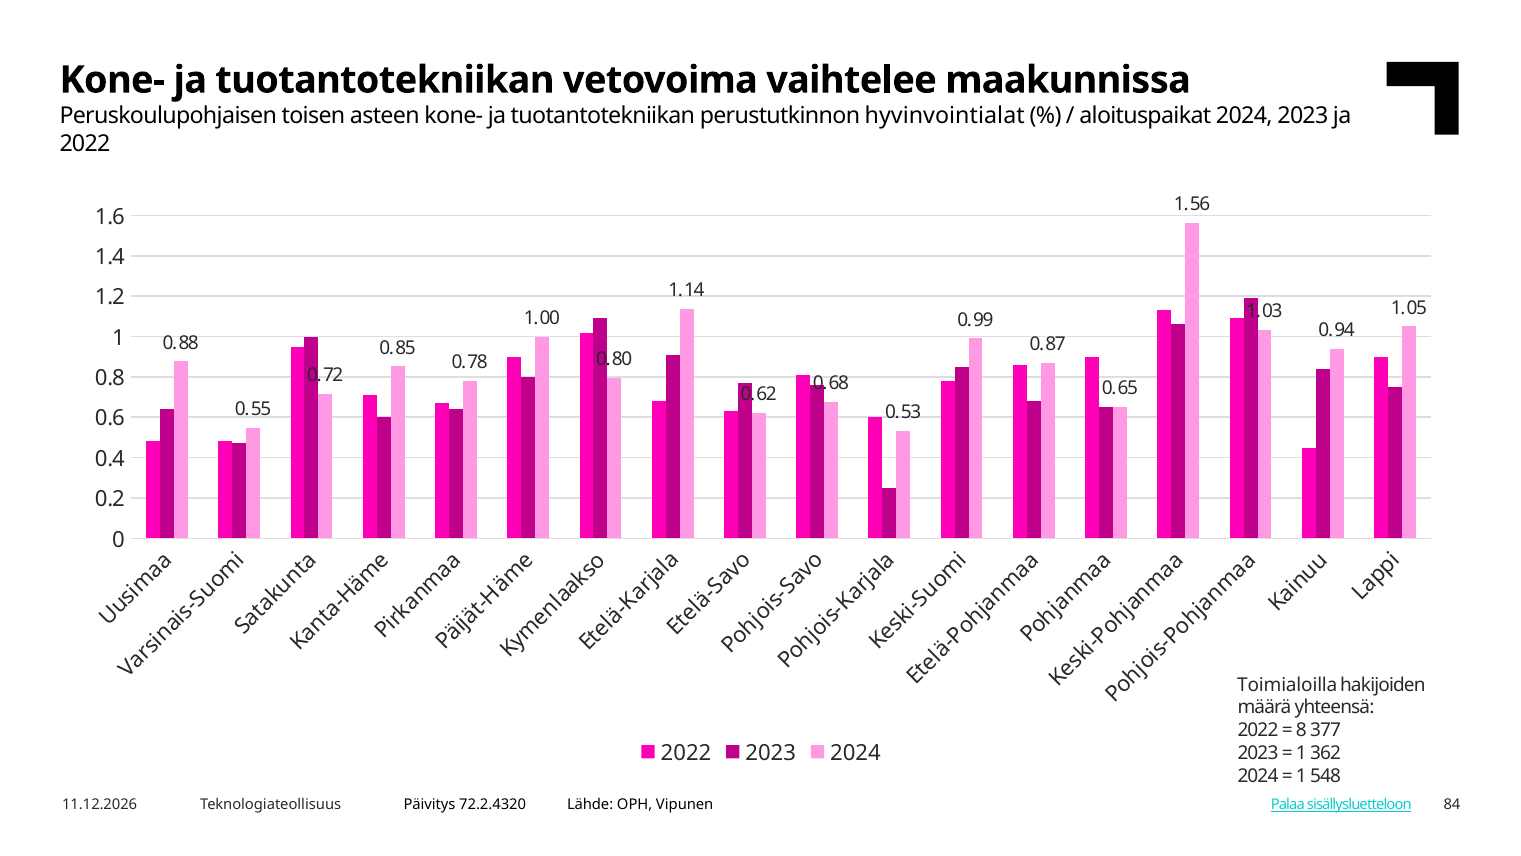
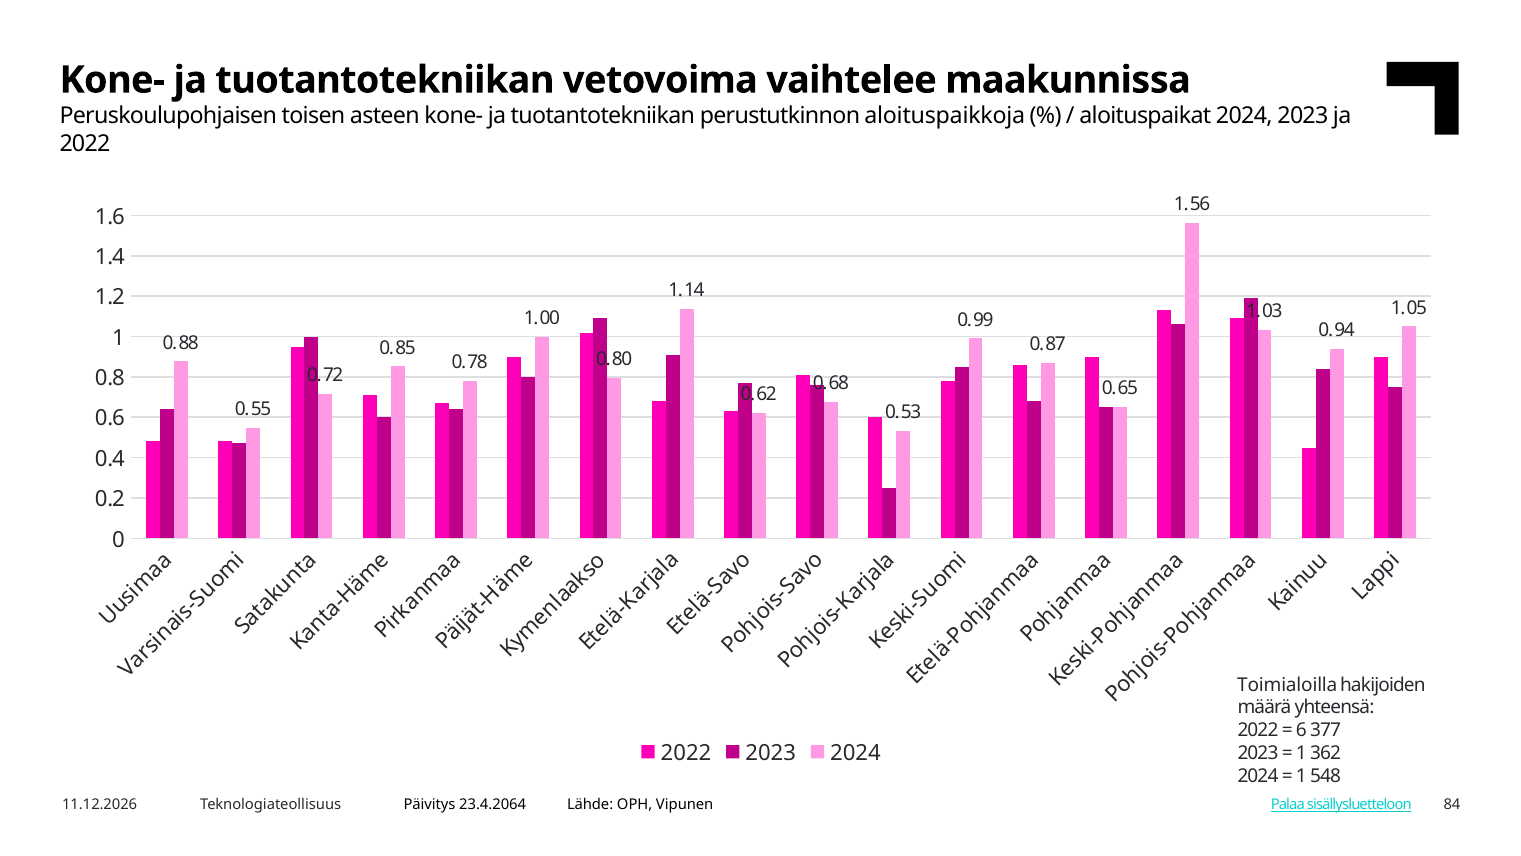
hyvinvointialat: hyvinvointialat -> aloituspaikkoja (945, 116)
8: 8 -> 6 (1301, 730)
72.2.4320: 72.2.4320 -> 23.4.2064 (493, 804)
